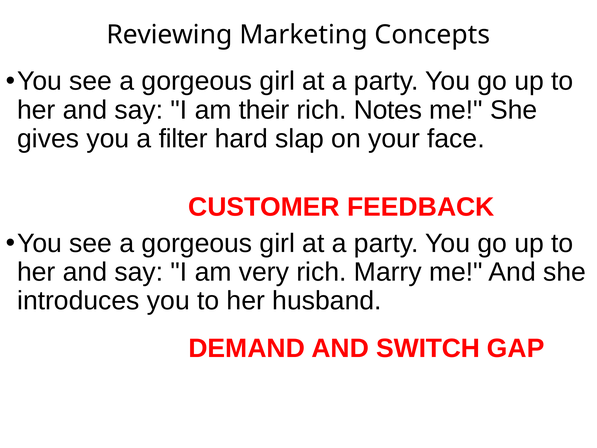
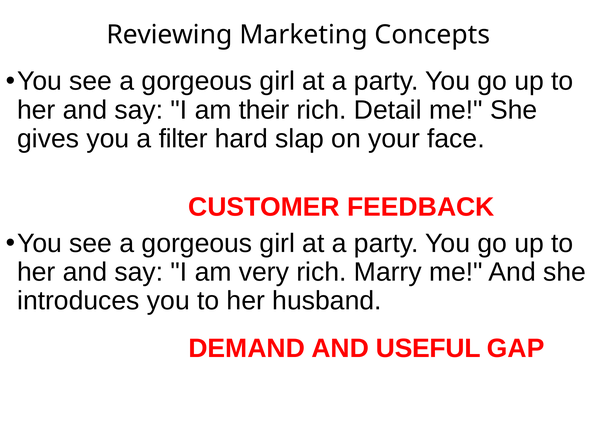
Notes: Notes -> Detail (388, 110)
SWITCH: SWITCH -> USEFUL (428, 348)
